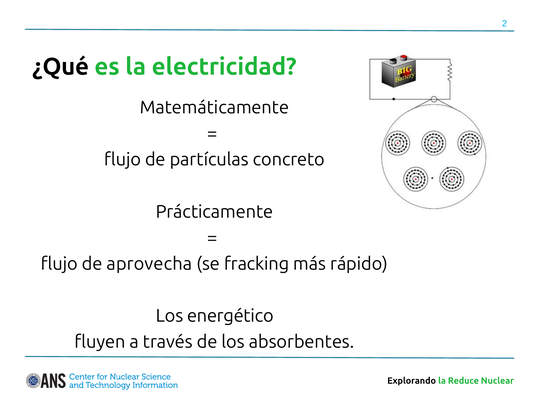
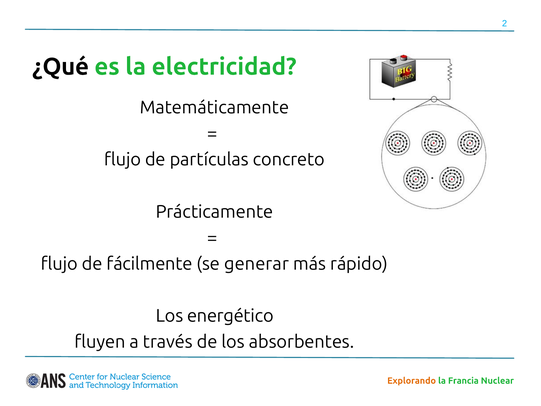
aprovecha: aprovecha -> fácilmente (150, 264)
fracking: fracking -> generar (257, 264)
Explorando colour: black -> orange (412, 380)
Reduce: Reduce -> Francia (463, 380)
